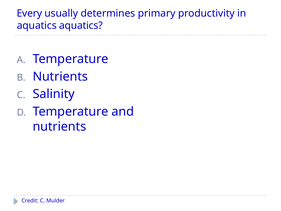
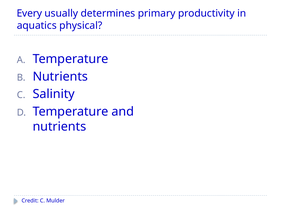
aquatics aquatics: aquatics -> physical (81, 26)
